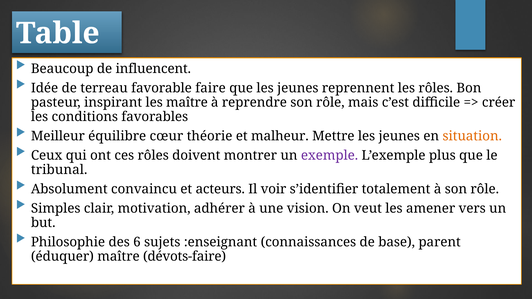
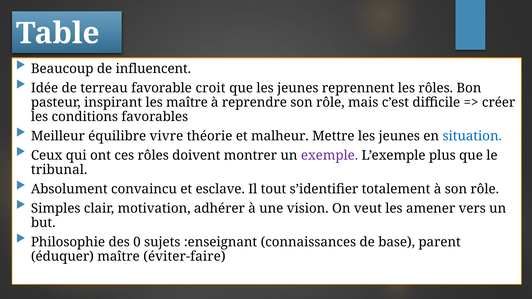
faire: faire -> croit (210, 88)
cœur: cœur -> vivre (166, 136)
situation colour: orange -> blue (472, 136)
acteurs: acteurs -> esclave (220, 189)
voir: voir -> tout (273, 189)
6: 6 -> 0 (137, 242)
dévots-faire: dévots-faire -> éviter-faire (184, 257)
